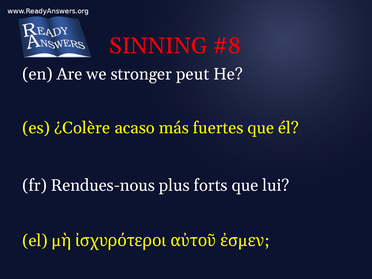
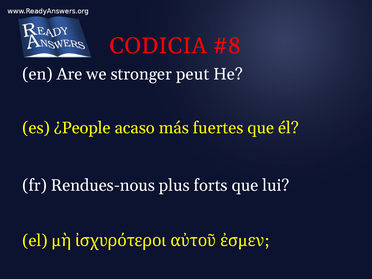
SINNING: SINNING -> CODICIA (158, 46)
¿Colère: ¿Colère -> ¿People (82, 128)
